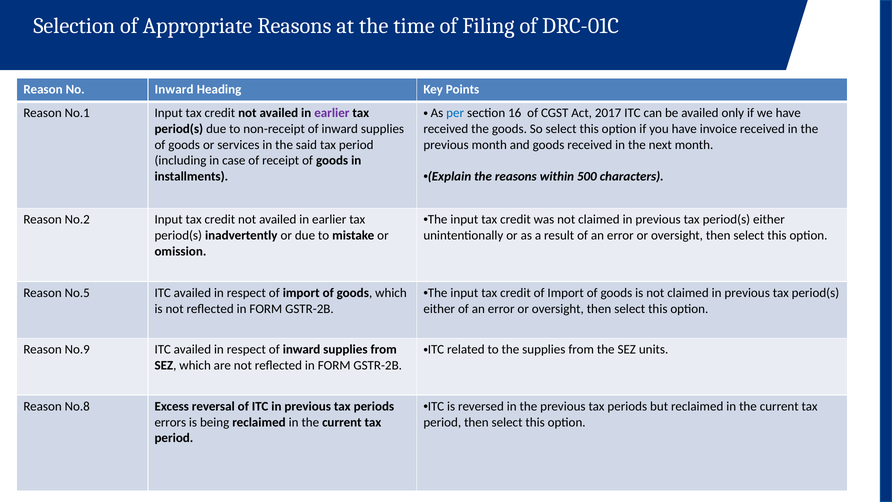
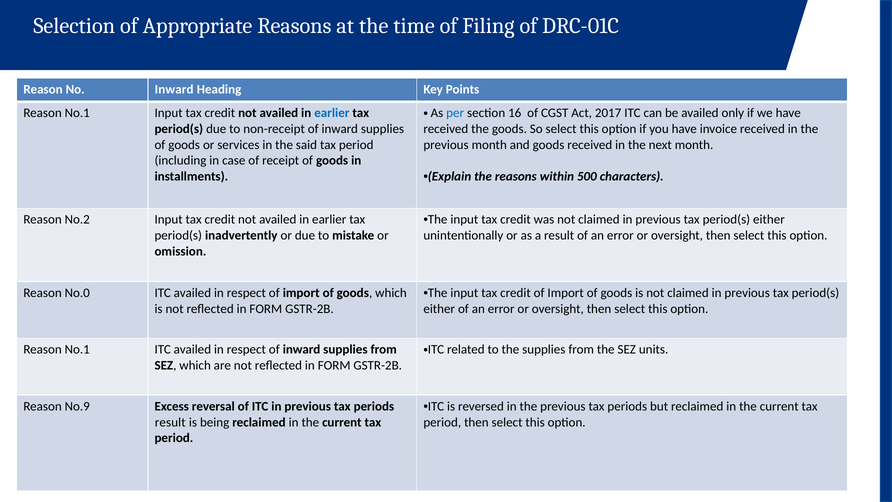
earlier colour: purple -> blue (332, 113)
No.5: No.5 -> No.0 (77, 293)
No.9: No.9 -> No.1 (77, 349)
No.8: No.8 -> No.9 (77, 406)
errors: errors -> result (170, 422)
